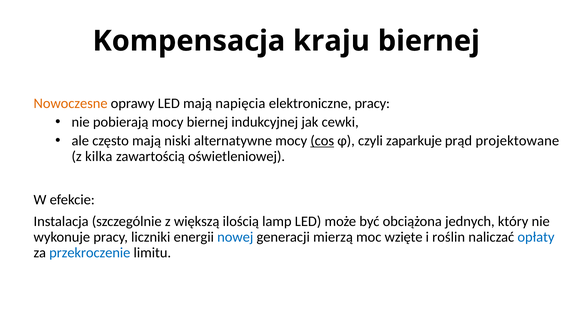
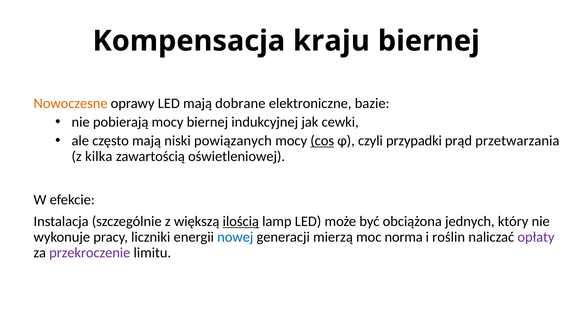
napięcia: napięcia -> dobrane (240, 103)
elektroniczne pracy: pracy -> bazie (372, 103)
alternatywne: alternatywne -> powiązanych (233, 141)
zaparkuje: zaparkuje -> przypadki (414, 141)
projektowane: projektowane -> przetwarzania (517, 141)
ilością underline: none -> present (241, 221)
wzięte: wzięte -> norma (404, 237)
opłaty colour: blue -> purple (536, 237)
przekroczenie colour: blue -> purple (90, 253)
